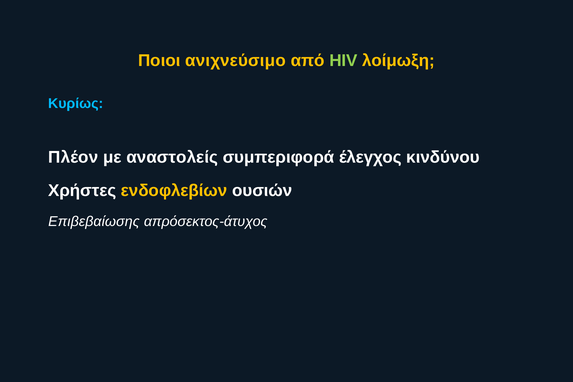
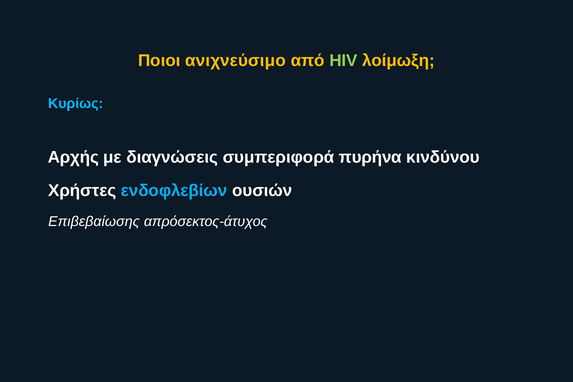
Πλέον: Πλέον -> Αρχής (73, 157)
αναστολείς: αναστολείς -> διαγνώσεις (172, 157)
έλεγχος: έλεγχος -> πυρήνα (370, 157)
ενδοφλεβίων colour: yellow -> light blue (174, 190)
